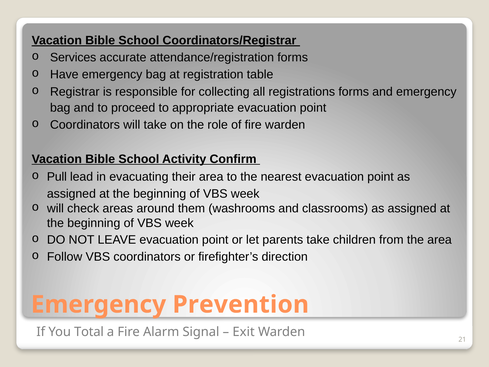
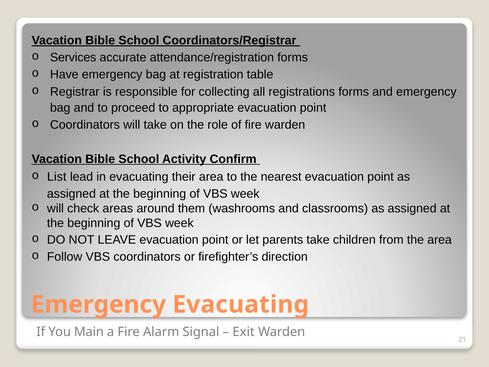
Pull: Pull -> List (57, 177)
Emergency Prevention: Prevention -> Evacuating (241, 304)
Total: Total -> Main (89, 332)
